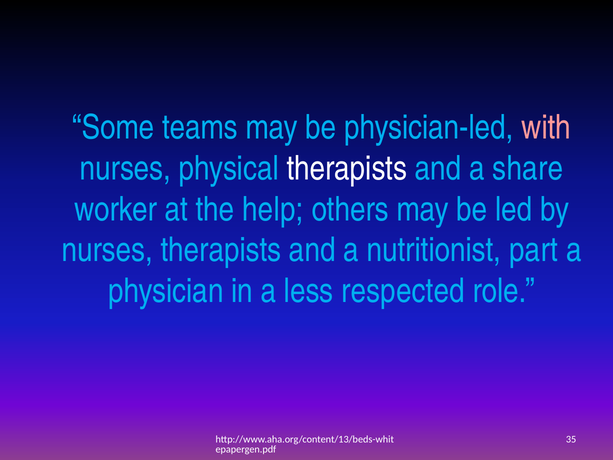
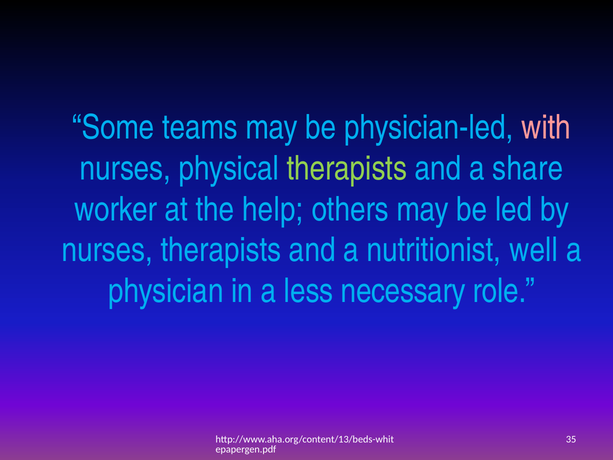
therapists colour: white -> light green (347, 168)
part: part -> well (534, 250)
respected: respected -> necessary (403, 291)
